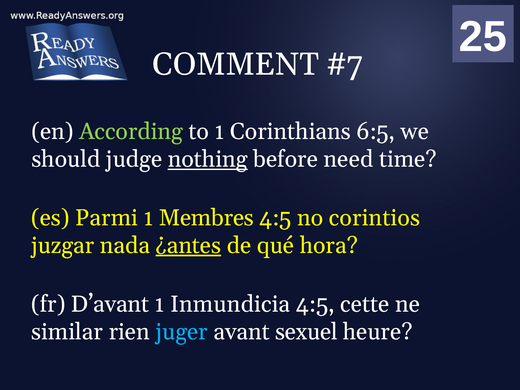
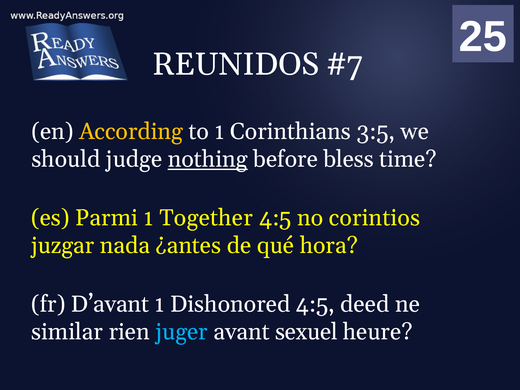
COMMENT: COMMENT -> REUNIDOS (236, 64)
According colour: light green -> yellow (131, 132)
6:5: 6:5 -> 3:5 (376, 132)
need: need -> bless (349, 159)
Membres: Membres -> Together (206, 218)
¿antes underline: present -> none (188, 246)
Inmundicia: Inmundicia -> Dishonored (230, 304)
cette: cette -> deed (365, 304)
